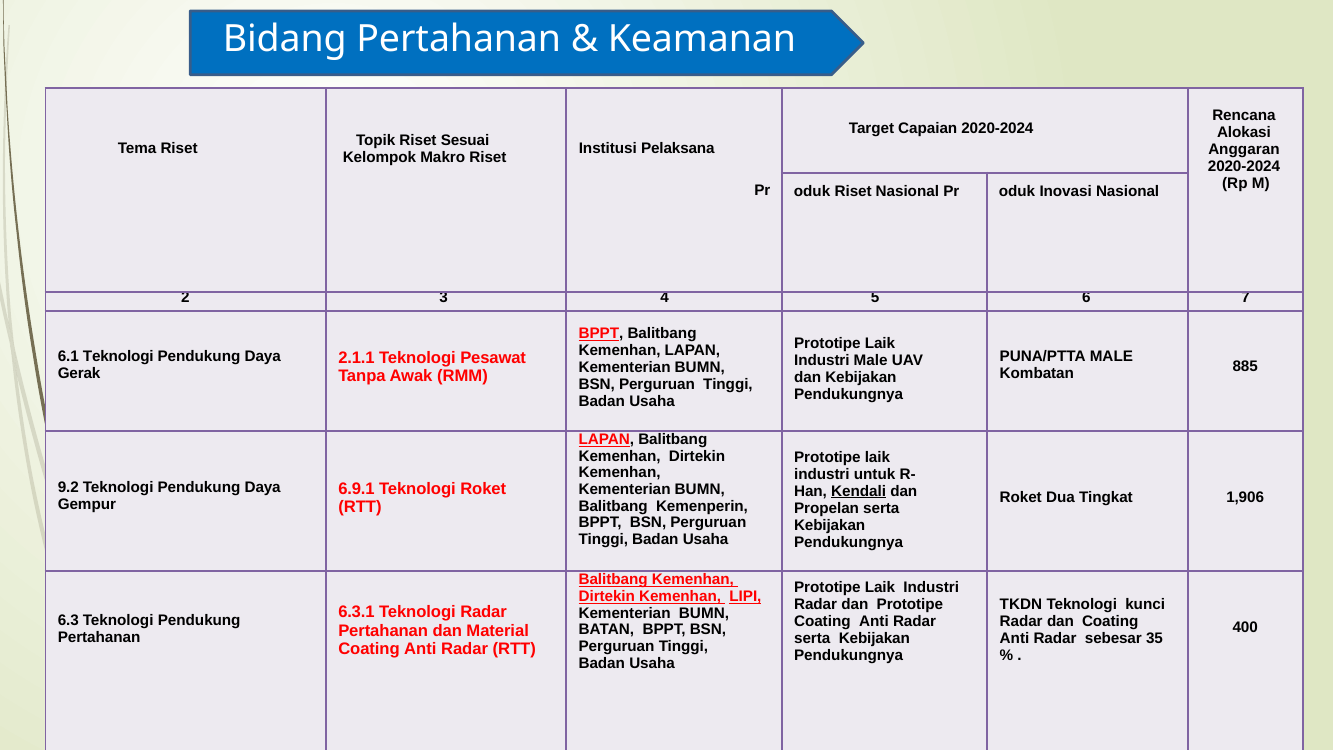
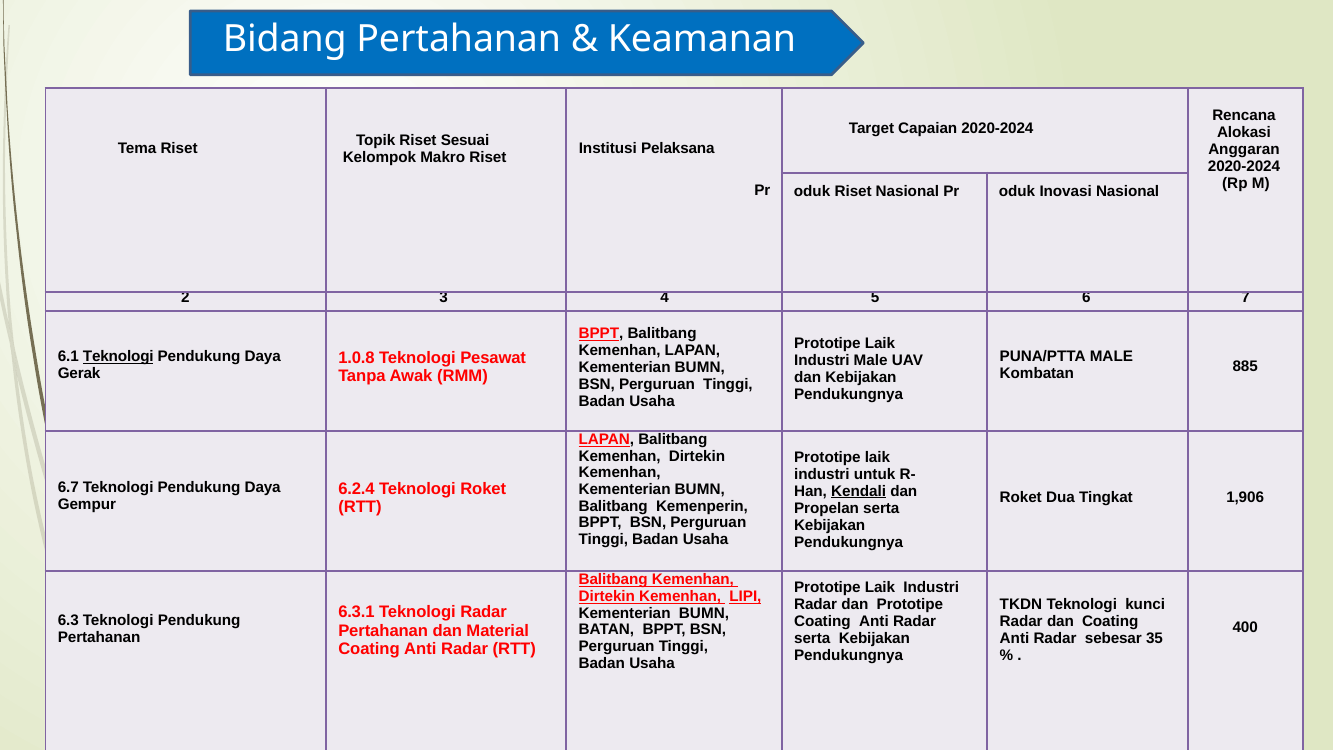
Teknologi underline: none -> present (118, 357)
2.1.1: 2.1.1 -> 1.0.8 (356, 358)
9.2: 9.2 -> 6.7 (68, 488)
6.9.1: 6.9.1 -> 6.2.4 (356, 488)
